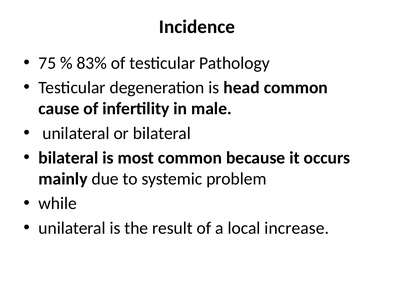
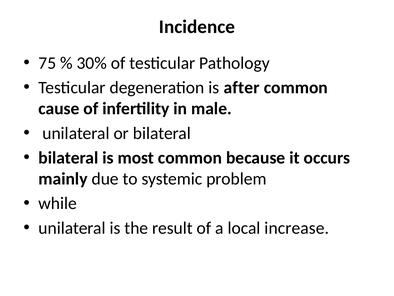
83%: 83% -> 30% (92, 63)
head: head -> after (242, 87)
